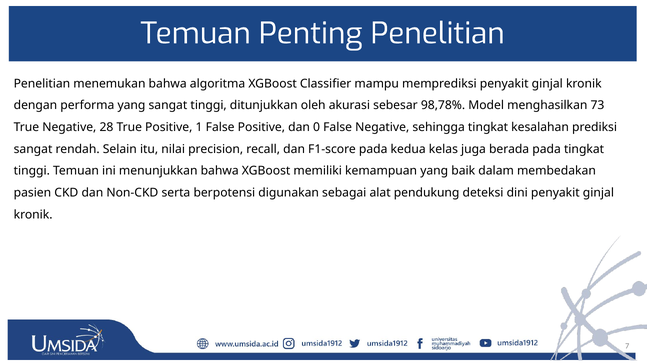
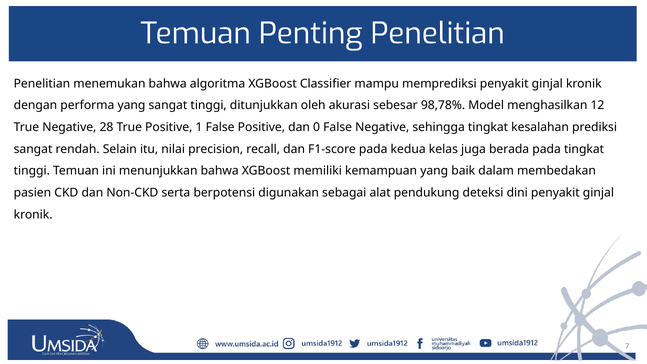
73: 73 -> 12 (597, 105)
